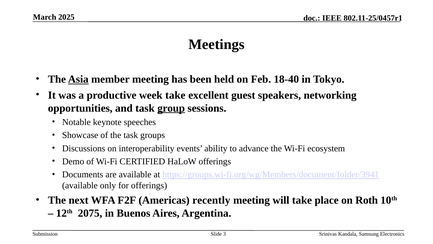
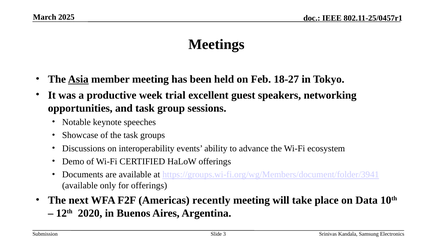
18-40: 18-40 -> 18-27 (286, 79)
week take: take -> trial (175, 95)
group underline: present -> none (171, 108)
Roth: Roth -> Data (367, 200)
2075: 2075 -> 2020 (90, 213)
